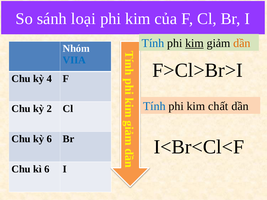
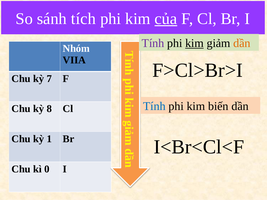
loại: loại -> tích (83, 19)
của underline: none -> present (166, 19)
Tính colour: blue -> purple (153, 43)
VIIA colour: blue -> black (74, 60)
4: 4 -> 7 (49, 79)
chất: chất -> biến (218, 106)
2: 2 -> 8 (49, 109)
kỳ 6: 6 -> 1 (49, 139)
kì 6: 6 -> 0 (47, 169)
